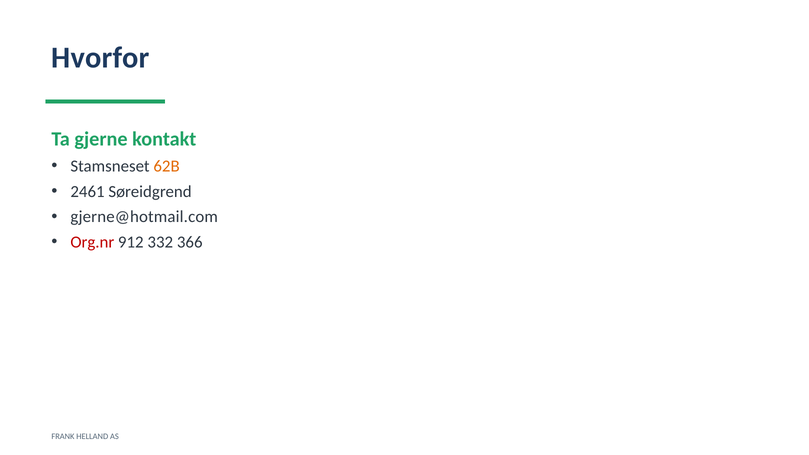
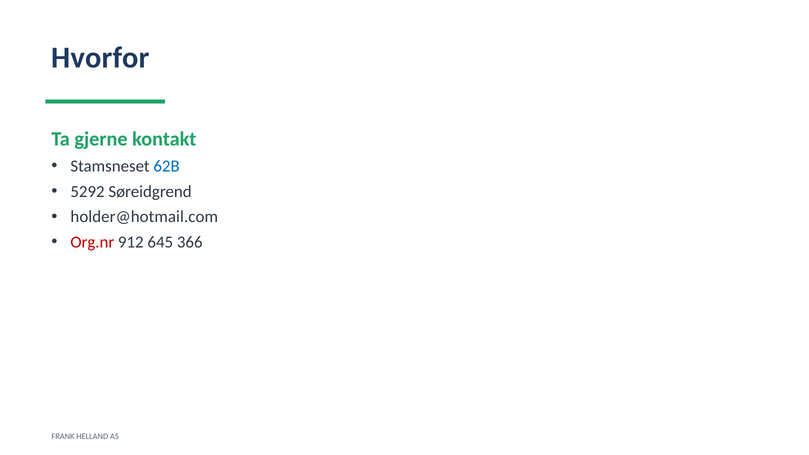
62B colour: orange -> blue (167, 166)
2461: 2461 -> 5292 (88, 192)
gjerne@hotmail.com: gjerne@hotmail.com -> holder@hotmail.com (144, 217)
332: 332 -> 645 (160, 242)
